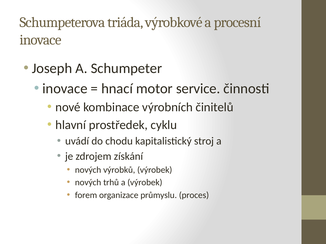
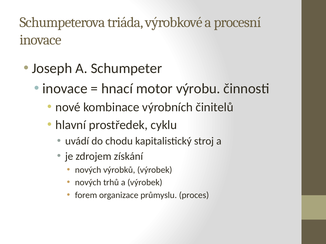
service: service -> výrobu (198, 89)
